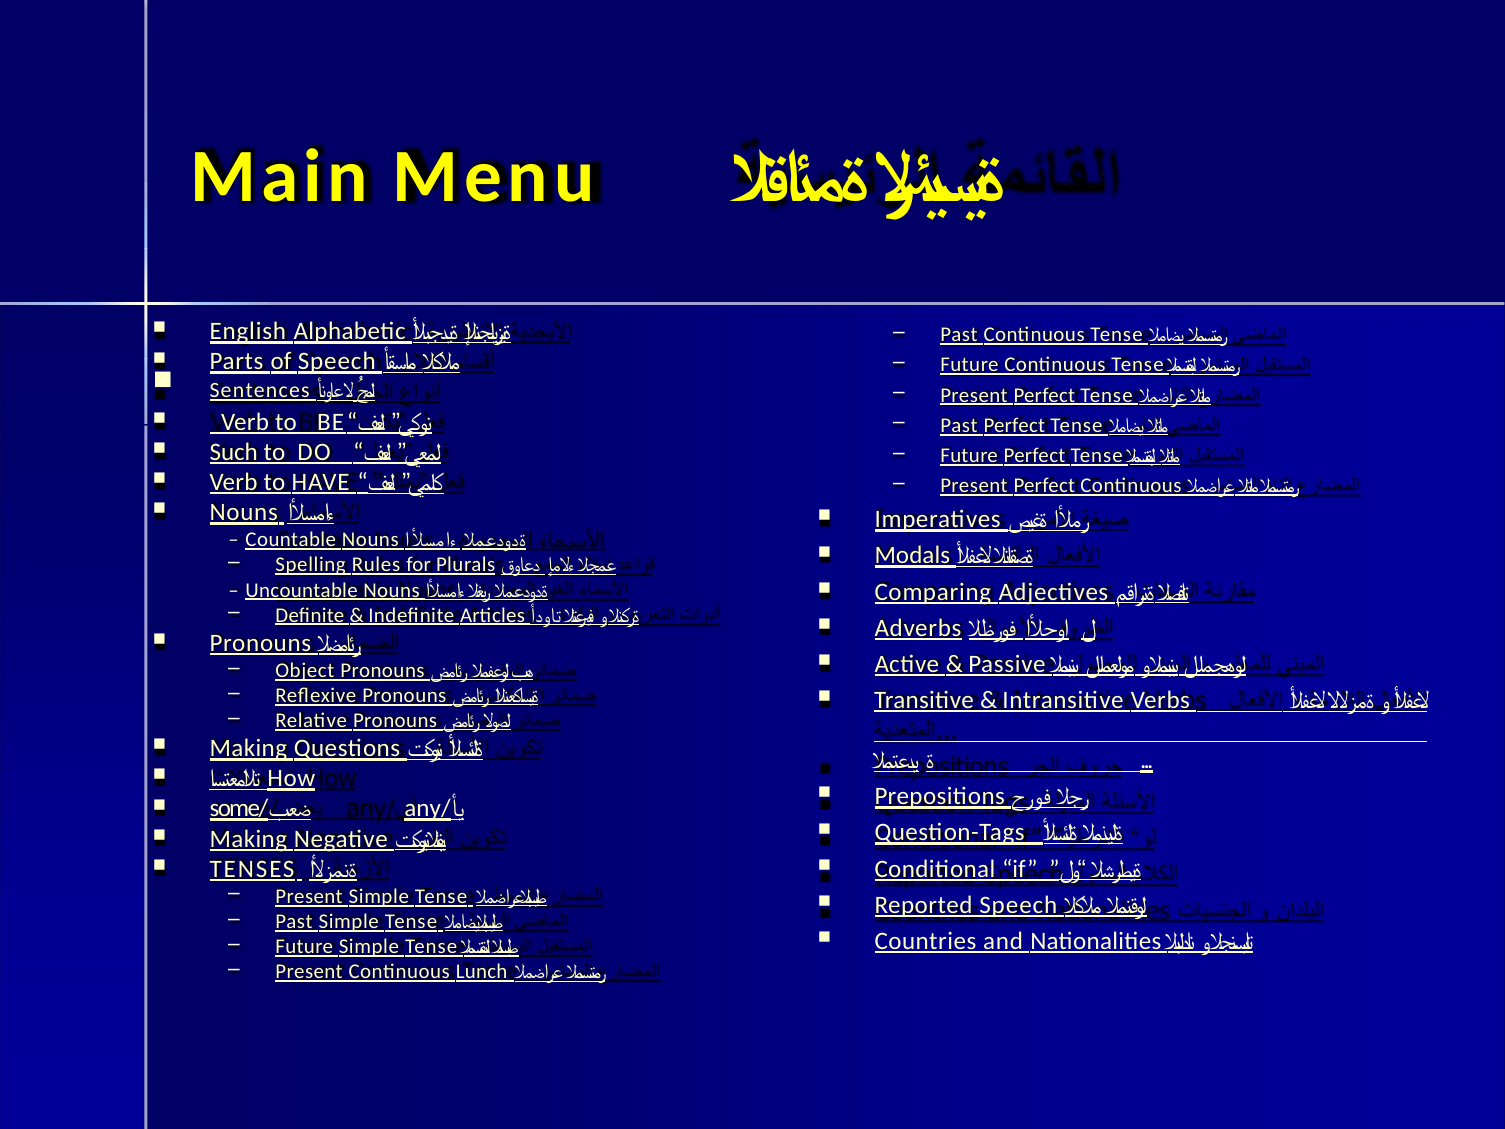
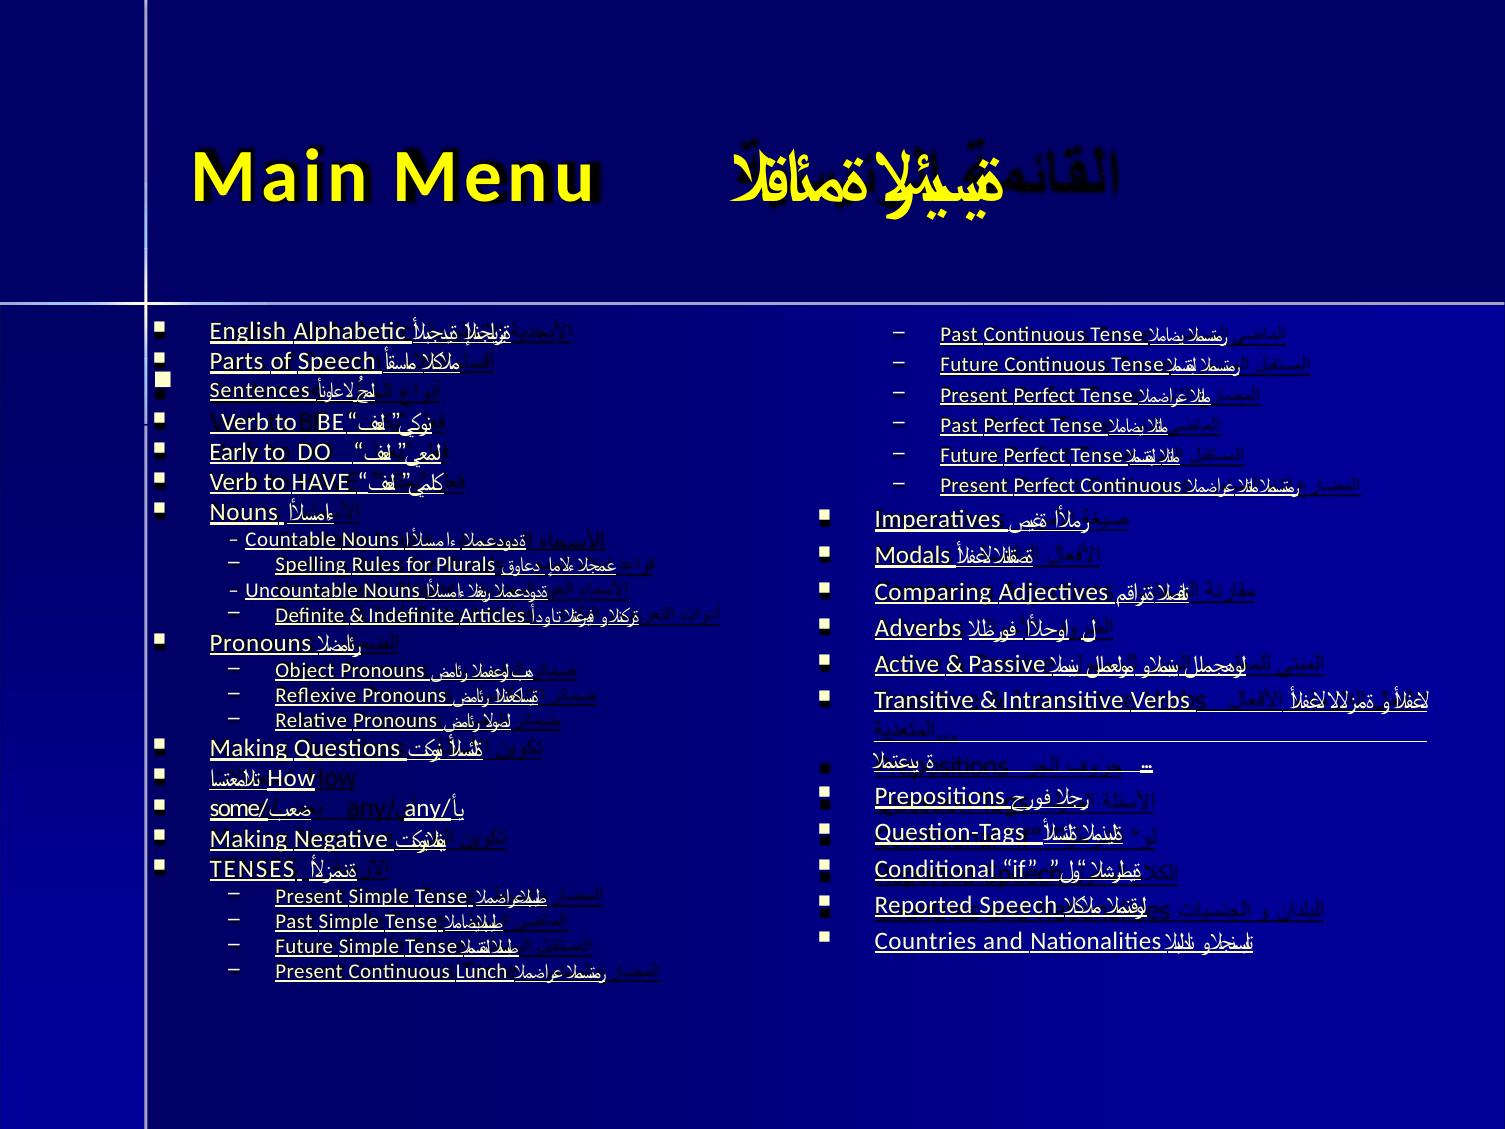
Such: Such -> Early (234, 452)
